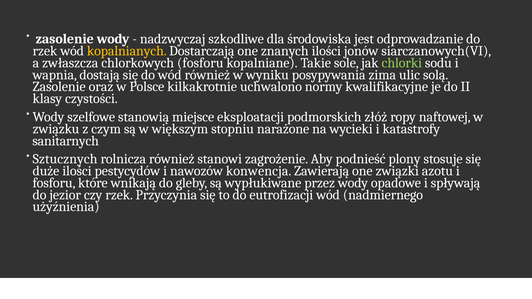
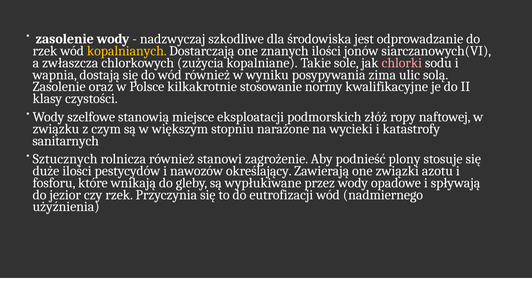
chlorkowych fosforu: fosforu -> zużycia (200, 63)
chlorki colour: light green -> pink (402, 63)
uchwalono: uchwalono -> stosowanie (271, 87)
konwencja: konwencja -> określający (259, 171)
